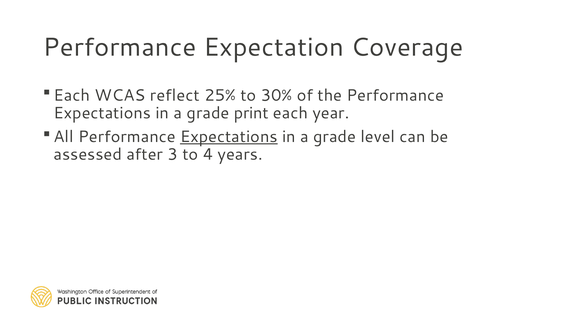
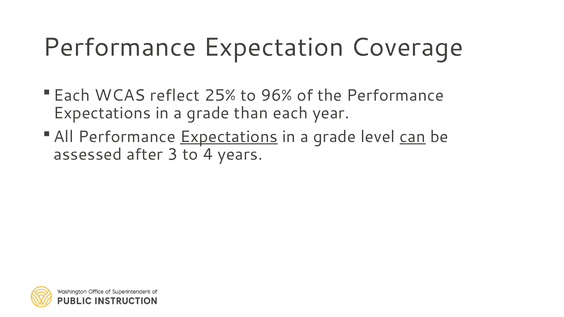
30%: 30% -> 96% (277, 95)
print: print -> than (251, 113)
can underline: none -> present (413, 137)
